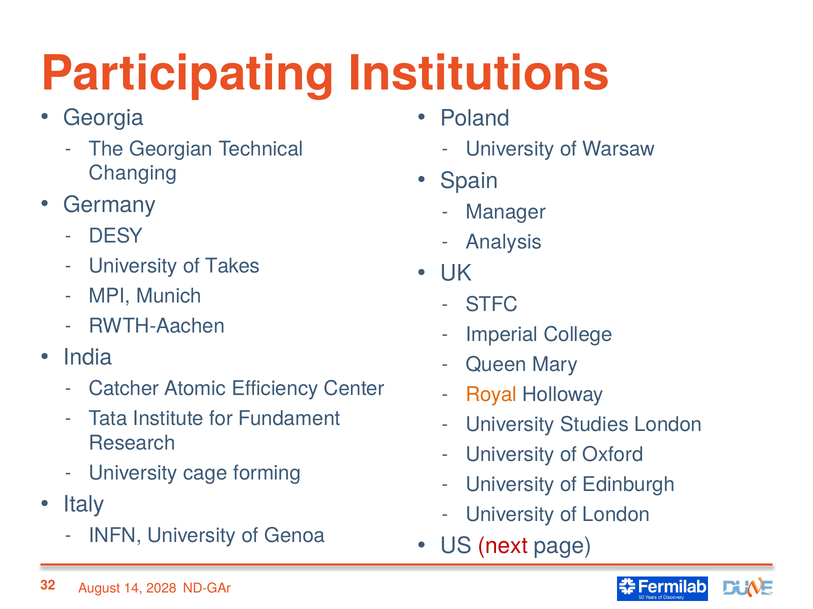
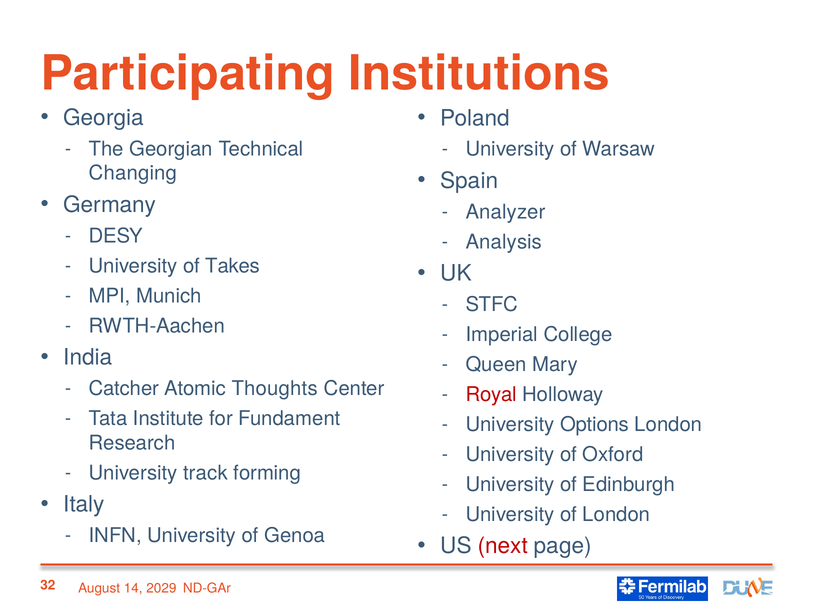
Manager: Manager -> Analyzer (506, 212)
Efficiency: Efficiency -> Thoughts (275, 389)
Royal colour: orange -> red (491, 395)
Studies: Studies -> Options (595, 425)
cage: cage -> track (205, 474)
2028: 2028 -> 2029 (161, 589)
